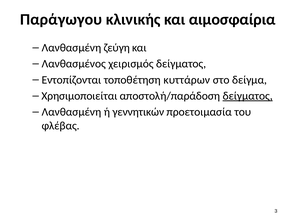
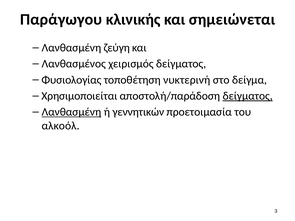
αιμοσφαίρια: αιμοσφαίρια -> σημειώνεται (232, 20)
Εντοπίζονται: Εντοπίζονται -> Φυσιολογίας (72, 80)
κυττάρων: κυττάρων -> νυκτερινή (187, 80)
Λανθασμένη underline: none -> present (71, 112)
φλέβας: φλέβας -> αλκοόλ (61, 126)
